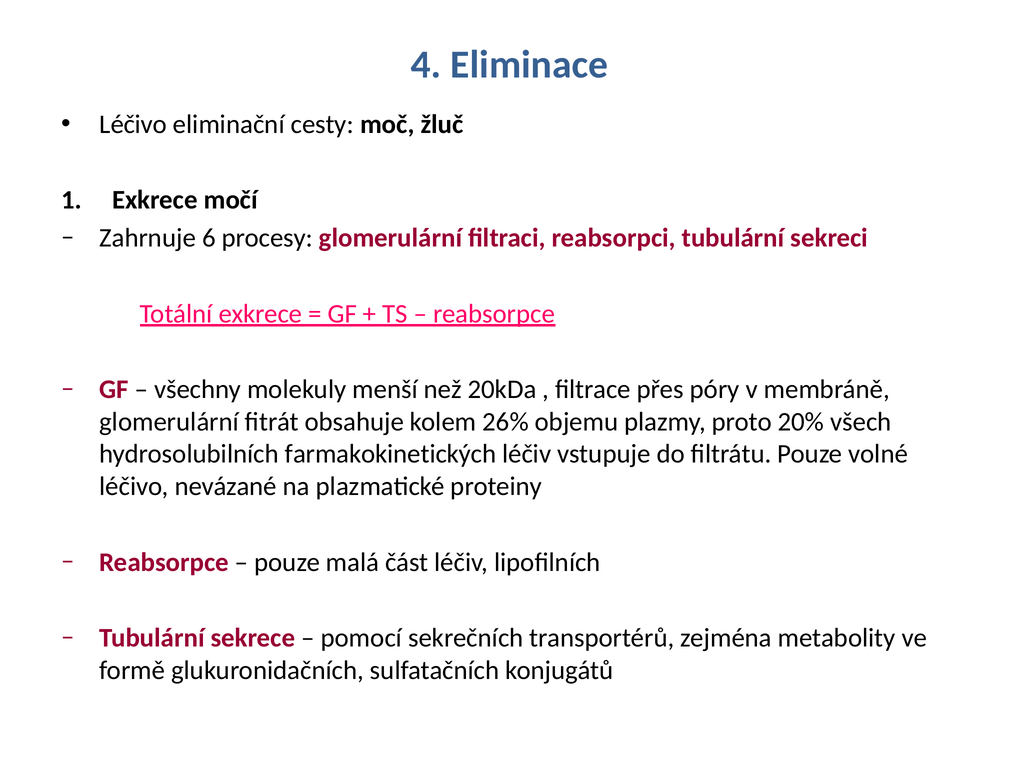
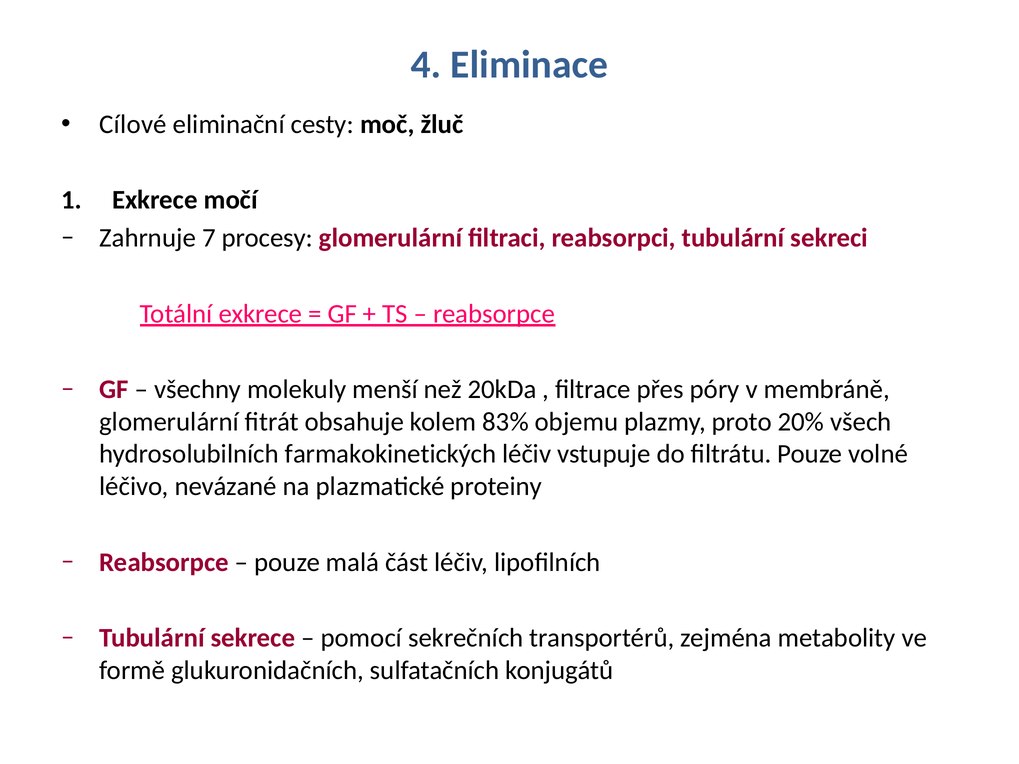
Léčivo: Léčivo -> Cílové (133, 124)
6: 6 -> 7 (209, 238)
26%: 26% -> 83% (505, 422)
